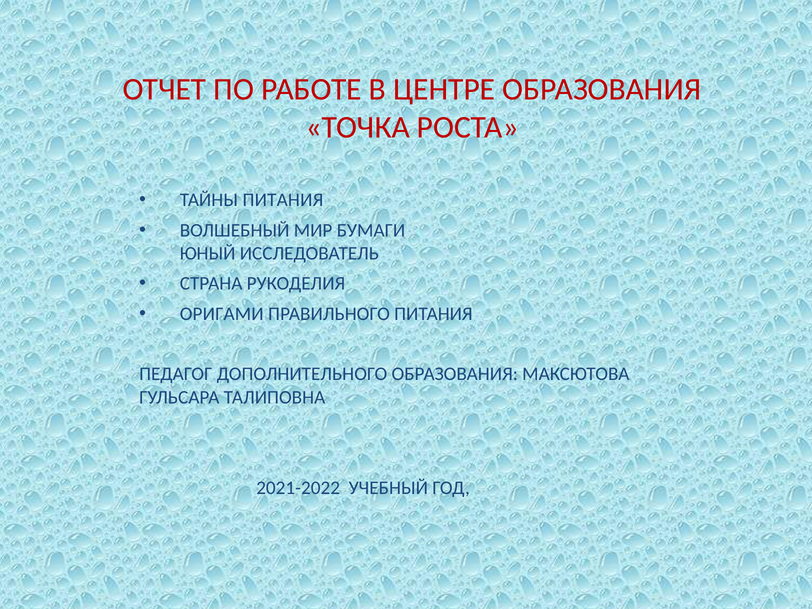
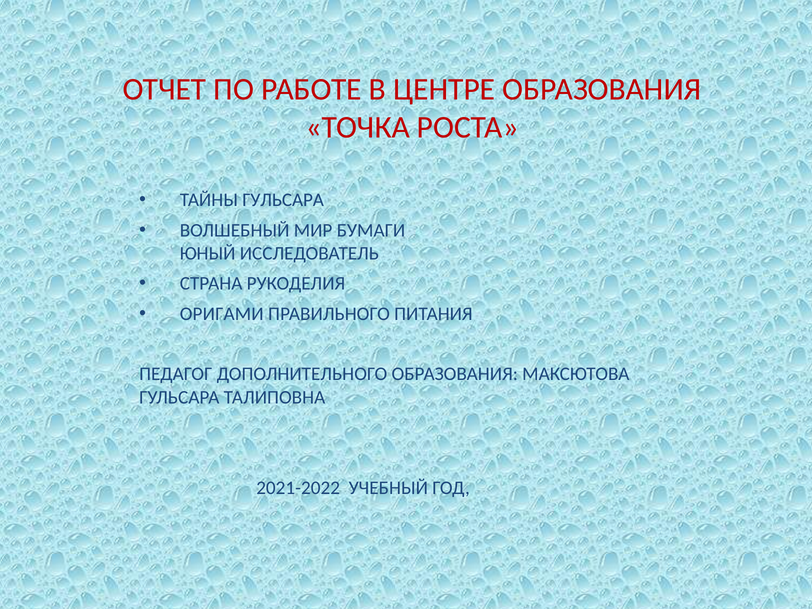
ТАЙНЫ ПИТАНИЯ: ПИТАНИЯ -> ГУЛЬСАРА (283, 200)
